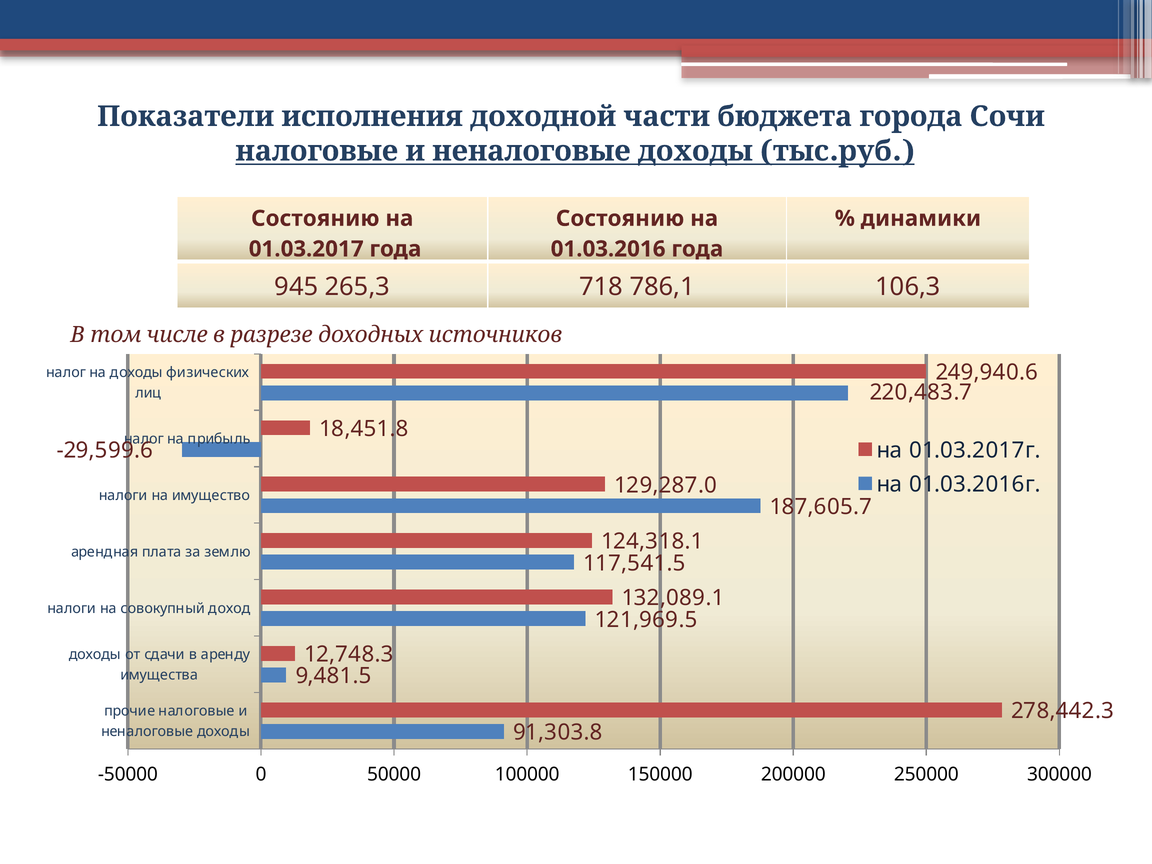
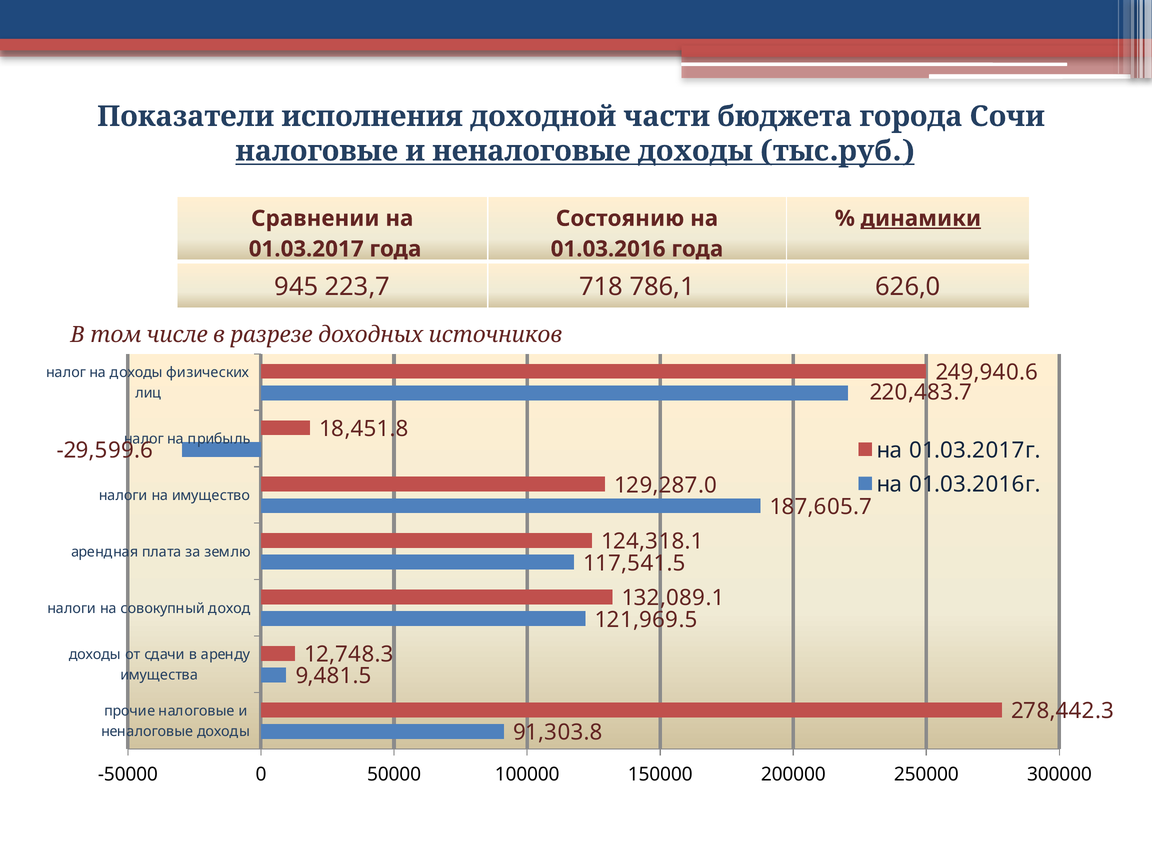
Состоянию: Состоянию -> Сравнении (315, 218)
динамики underline: none -> present (921, 218)
265,3: 265,3 -> 223,7 (357, 287)
106,3: 106,3 -> 626,0 (908, 287)
